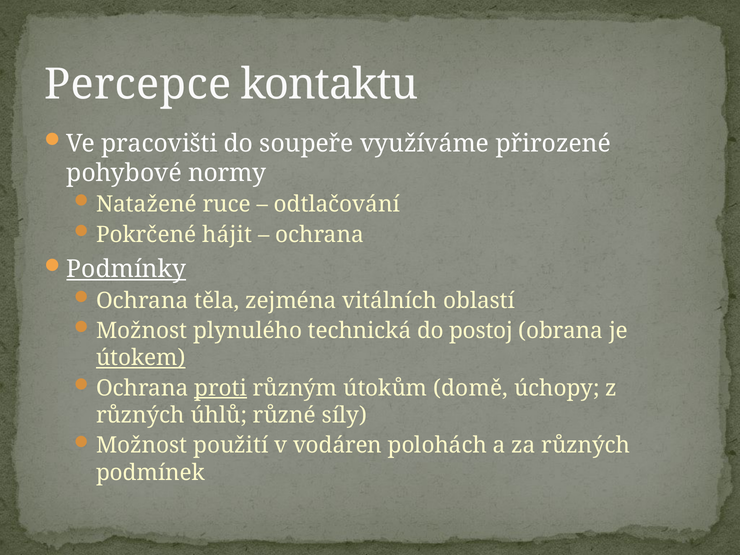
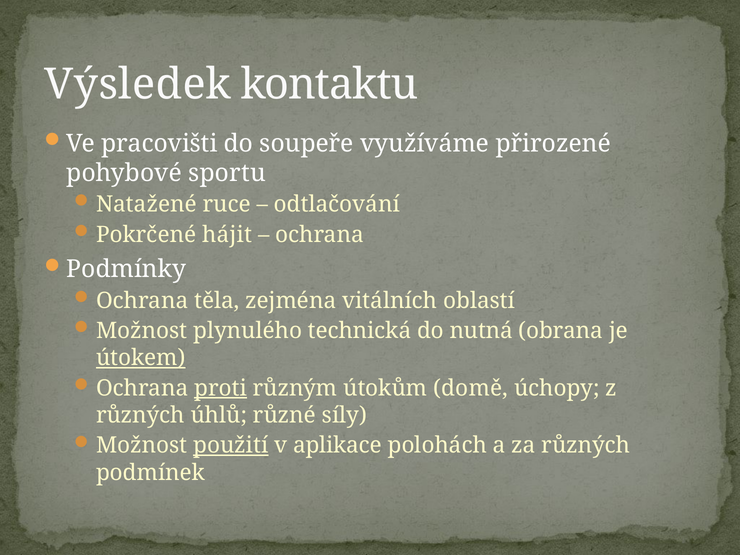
Percepce: Percepce -> Výsledek (138, 84)
normy: normy -> sportu (227, 173)
Podmínky underline: present -> none (126, 269)
postoj: postoj -> nutná (481, 331)
použití underline: none -> present (231, 445)
vodáren: vodáren -> aplikace (338, 445)
